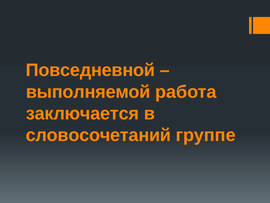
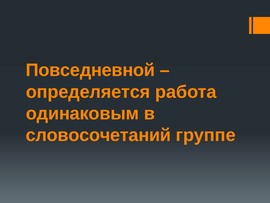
выполняемой: выполняемой -> определяется (88, 92)
заключается: заключается -> одинаковым (82, 113)
